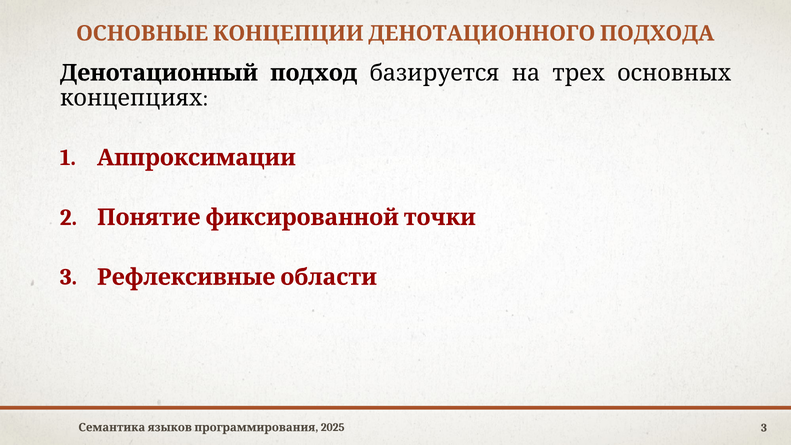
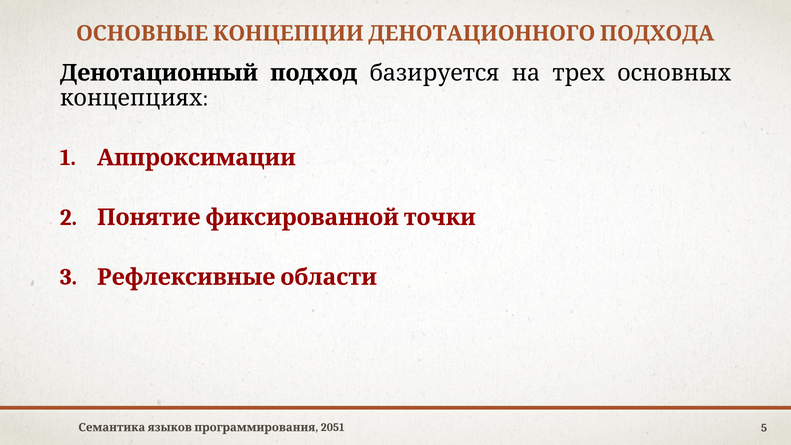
2025: 2025 -> 2051 (333, 427)
3: 3 -> 5 (764, 428)
